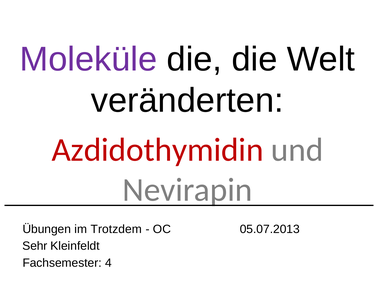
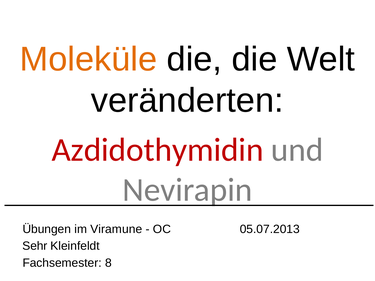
Moleküle colour: purple -> orange (88, 59)
Trotzdem: Trotzdem -> Viramune (116, 229)
4: 4 -> 8 (108, 263)
